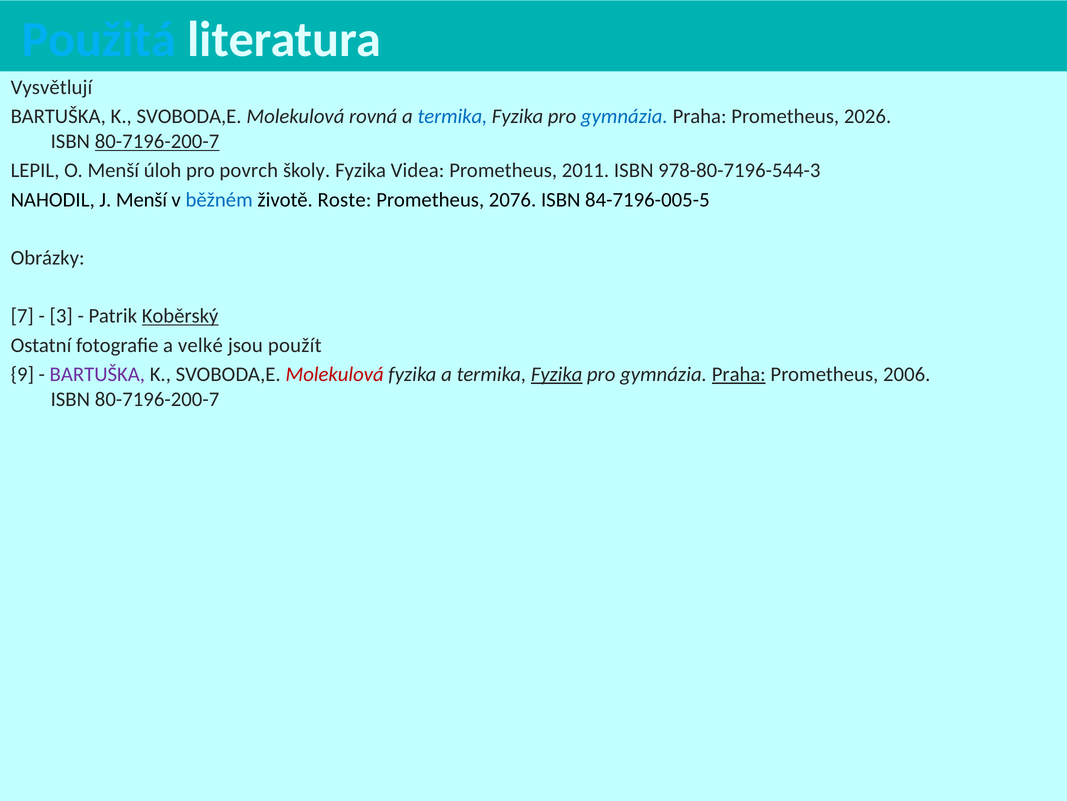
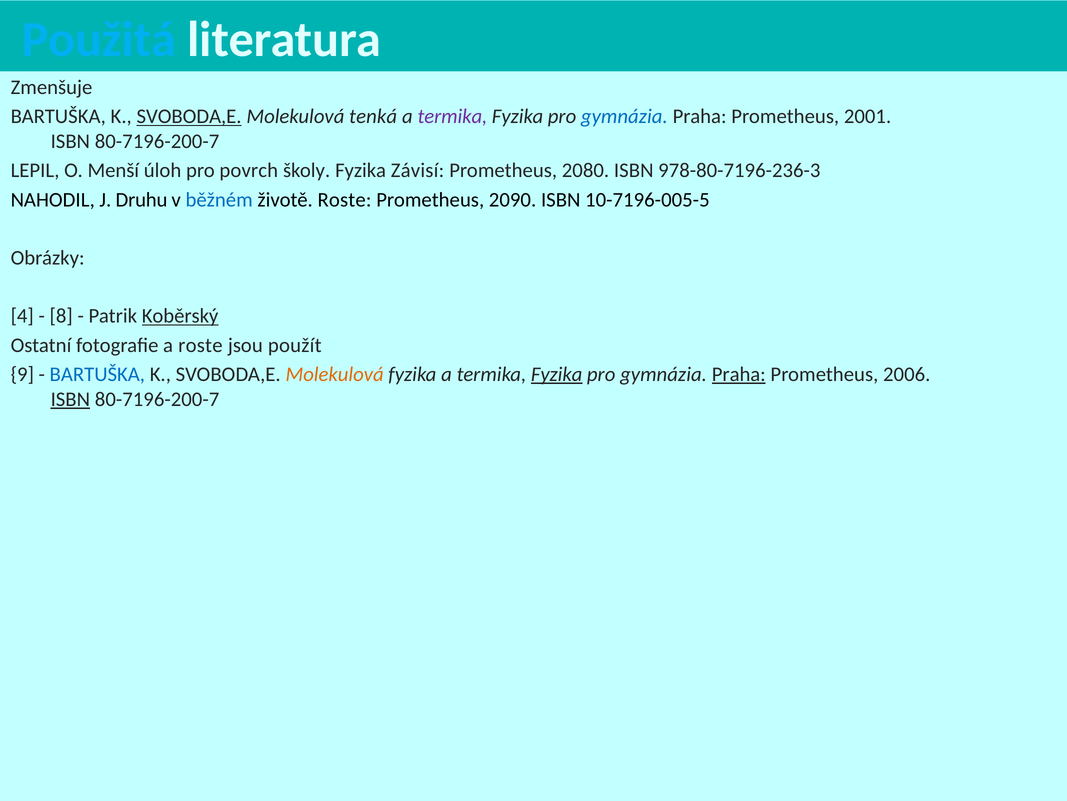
Vysvětlují: Vysvětlují -> Zmenšuje (51, 87)
SVOBODA,E underline: none -> present (189, 116)
rovná: rovná -> tenká (373, 116)
termika colour: blue -> purple (452, 116)
2026: 2026 -> 2001 (868, 116)
80-7196-200-7 underline: present -> none (157, 141)
Videa: Videa -> Závisí (417, 170)
2011: 2011 -> 2080 (586, 170)
978-80-7196-544-3: 978-80-7196-544-3 -> 978-80-7196-236-3 (739, 170)
J Menší: Menší -> Druhu (142, 200)
2076: 2076 -> 2090 (513, 200)
84-7196-005-5: 84-7196-005-5 -> 10-7196-005-5 (647, 200)
7: 7 -> 4 (22, 316)
3: 3 -> 8 (61, 316)
a velké: velké -> roste (200, 345)
BARTUŠKA colour: purple -> blue (97, 374)
Molekulová colour: red -> orange (335, 374)
ISBN underline: none -> present (70, 399)
